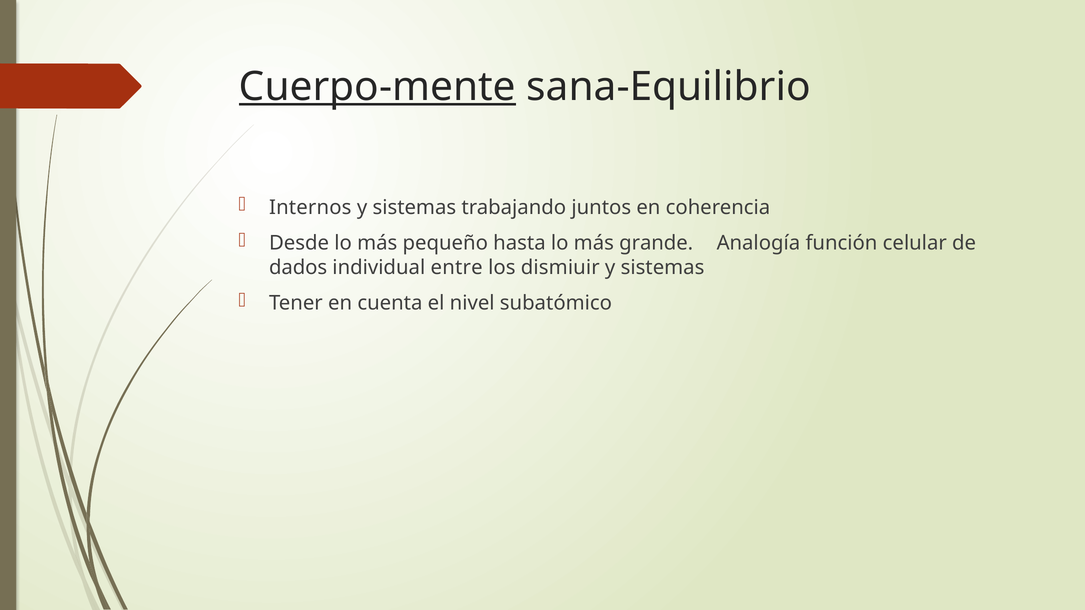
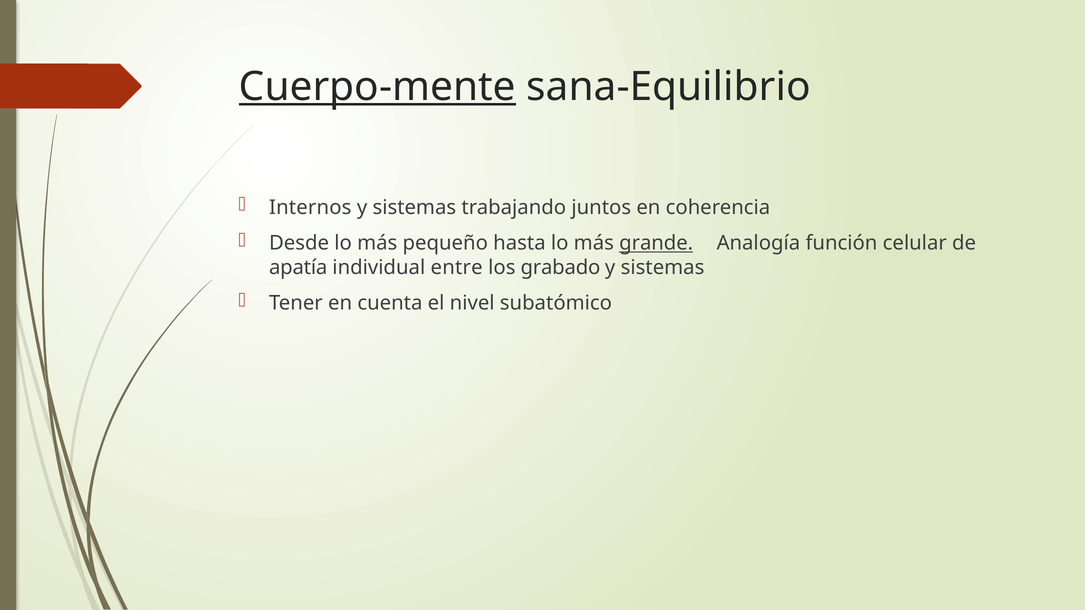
grande underline: none -> present (656, 243)
dados: dados -> apatía (298, 268)
dismiuir: dismiuir -> grabado (560, 268)
